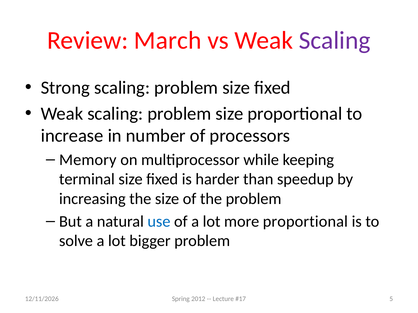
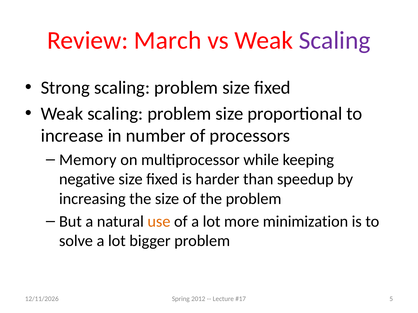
terminal: terminal -> negative (87, 179)
use colour: blue -> orange (159, 222)
more proportional: proportional -> minimization (305, 222)
